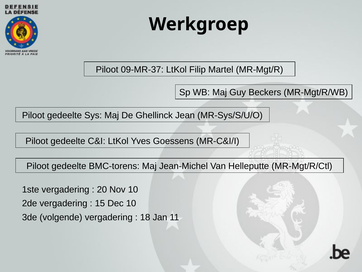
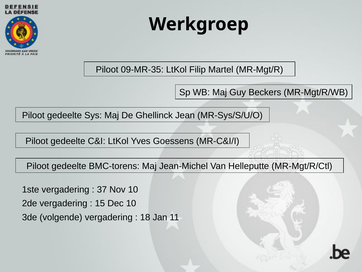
09-MR-37: 09-MR-37 -> 09-MR-35 (142, 69)
20: 20 -> 37 (102, 189)
